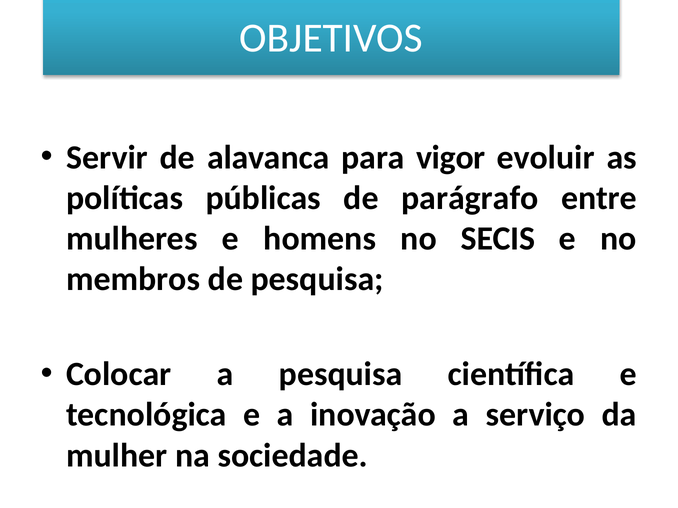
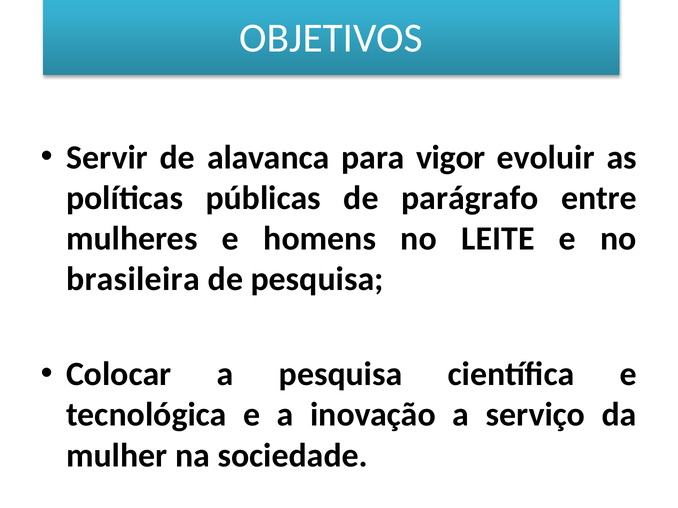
SECIS: SECIS -> LEITE (498, 239)
membros: membros -> brasileira (133, 280)
